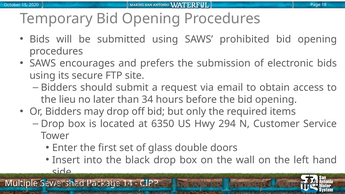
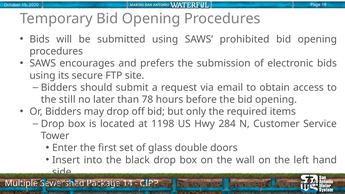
lieu: lieu -> still (67, 100)
34: 34 -> 78 (147, 100)
6350: 6350 -> 1198 (163, 124)
294: 294 -> 284 (227, 124)
